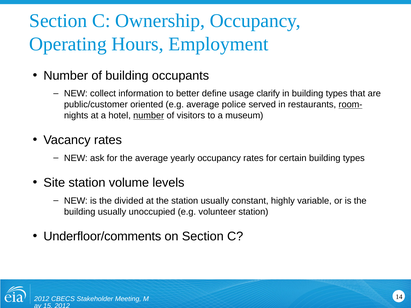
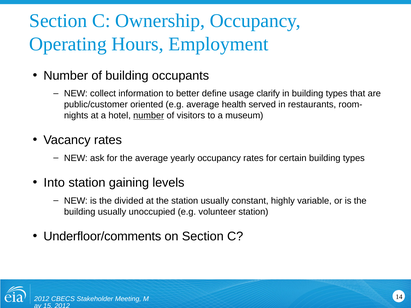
police: police -> health (234, 105)
room- underline: present -> none (350, 105)
Site: Site -> Into (54, 183)
volume: volume -> gaining (129, 183)
